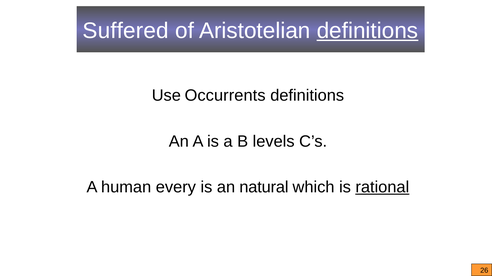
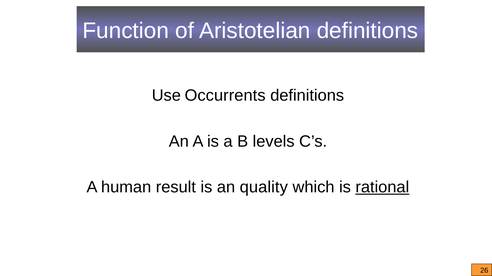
Suffered: Suffered -> Function (126, 31)
definitions underline: present -> none (367, 31)
every: every -> result (176, 188)
natural: natural -> quality (264, 188)
